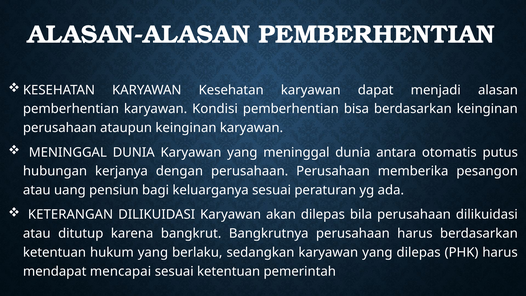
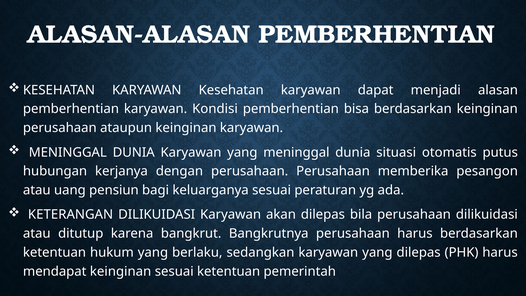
antara: antara -> situasi (396, 152)
mendapat mencapai: mencapai -> keinginan (121, 271)
